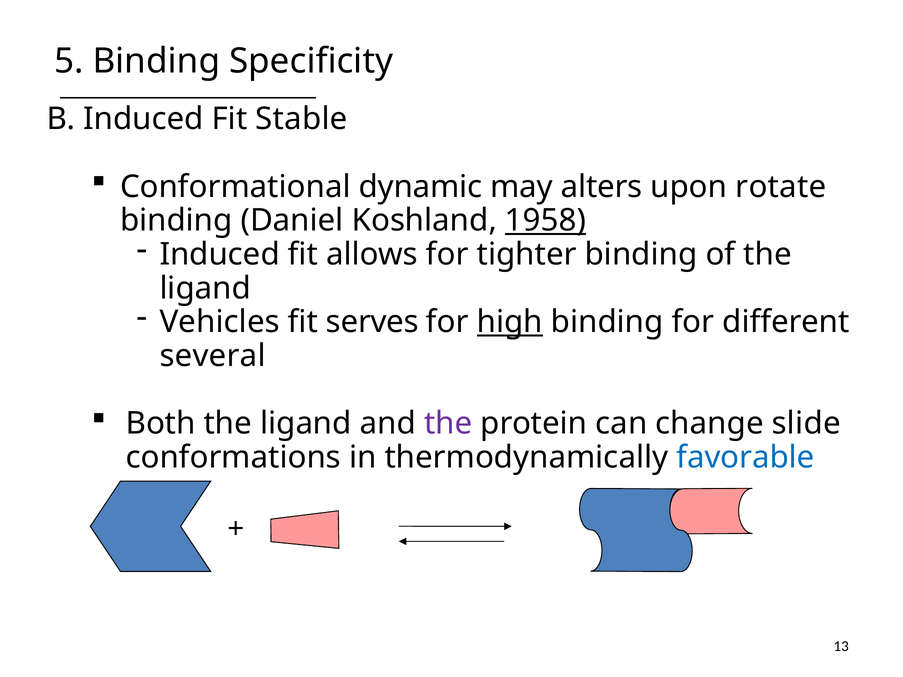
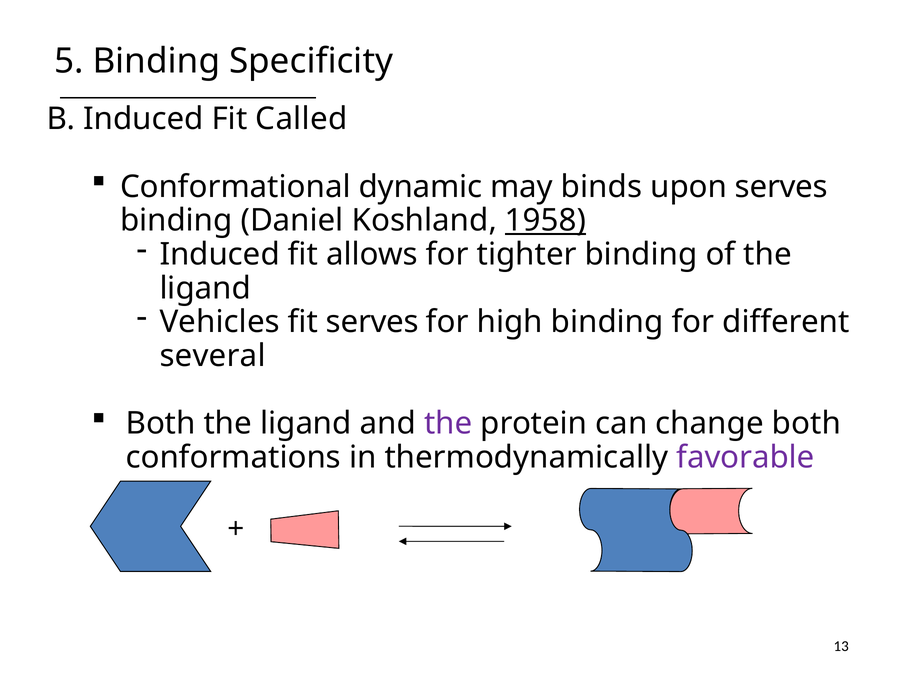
Stable: Stable -> Called (301, 119)
alters: alters -> binds (602, 187)
upon rotate: rotate -> serves (781, 187)
high underline: present -> none (510, 322)
change slide: slide -> both (806, 424)
favorable colour: blue -> purple (745, 458)
